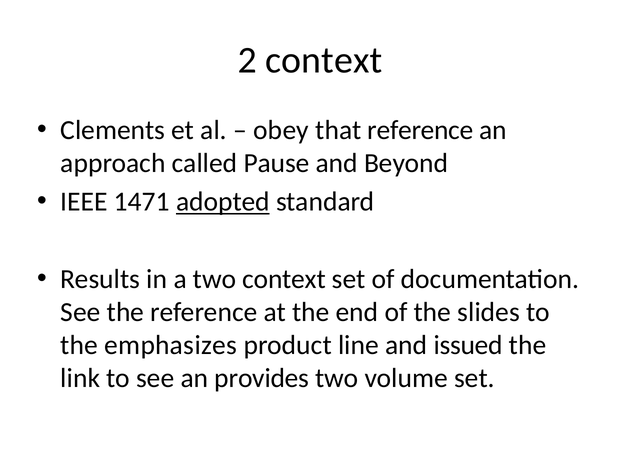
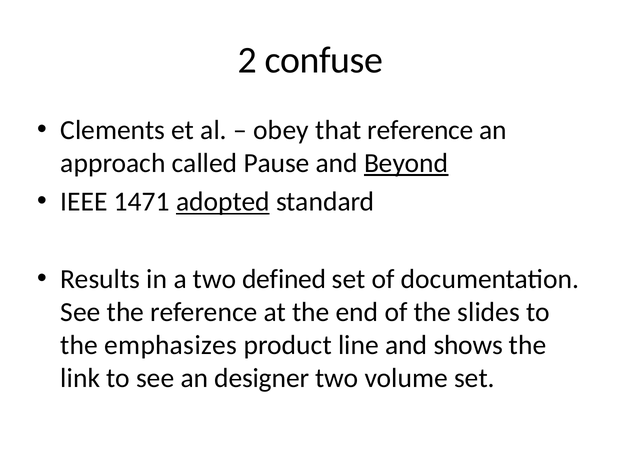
2 context: context -> confuse (324, 60)
Beyond underline: none -> present (406, 163)
two context: context -> defined (284, 279)
issued: issued -> shows (468, 345)
provides: provides -> designer (262, 378)
